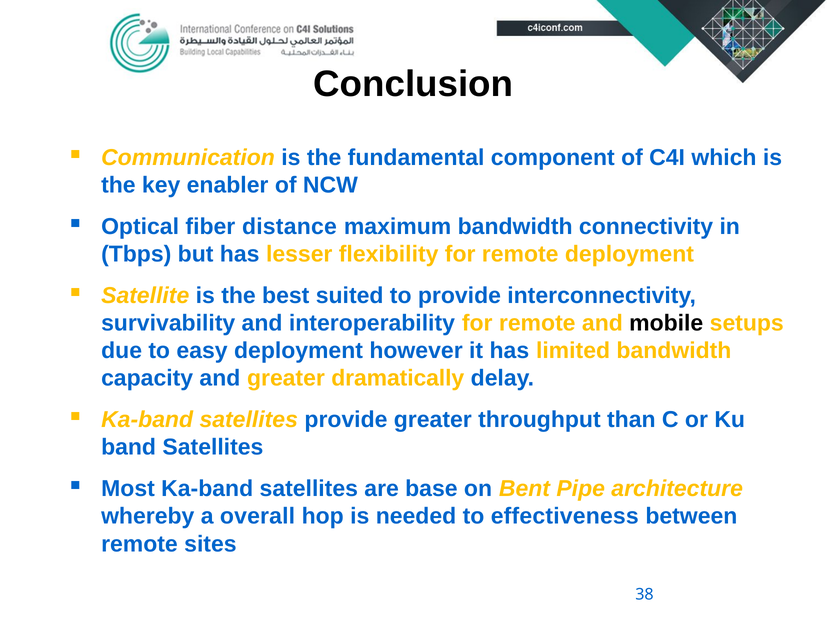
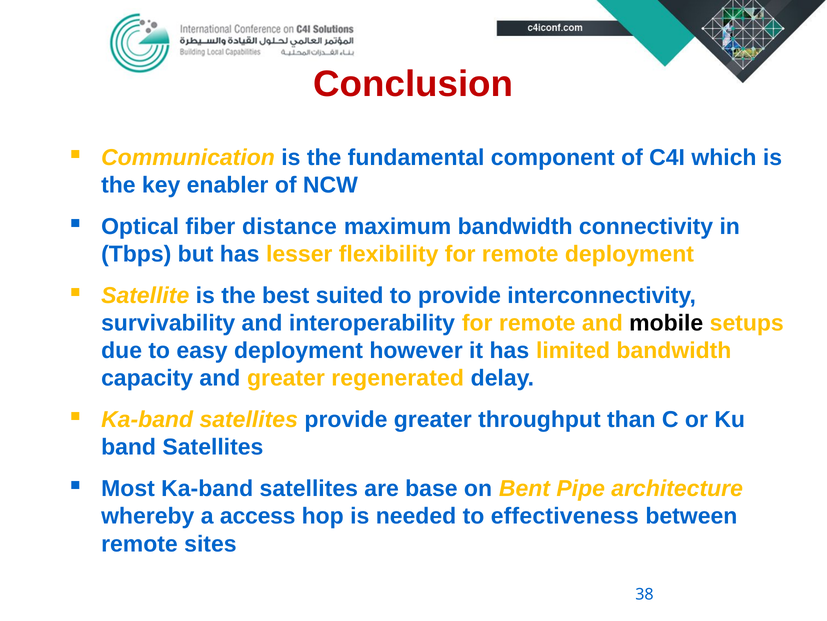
Conclusion colour: black -> red (413, 84)
dramatically: dramatically -> regenerated (398, 378)
overall: overall -> access (258, 516)
